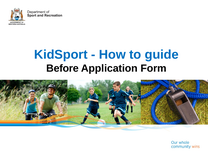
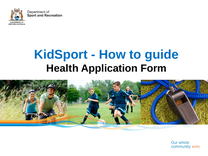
Before: Before -> Health (62, 68)
